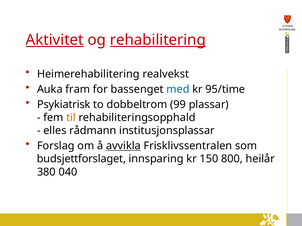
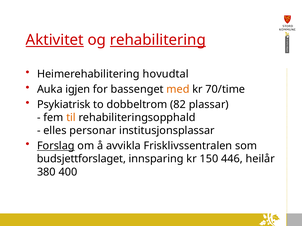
realvekst: realvekst -> hovudtal (166, 74)
fram: fram -> igjen (78, 89)
med colour: blue -> orange (178, 89)
95/time: 95/time -> 70/time (225, 89)
99: 99 -> 82 (178, 105)
rådmann: rådmann -> personar (93, 131)
Forslag underline: none -> present (56, 146)
avvikla underline: present -> none (123, 146)
800: 800 -> 446 (232, 159)
040: 040 -> 400 (68, 172)
